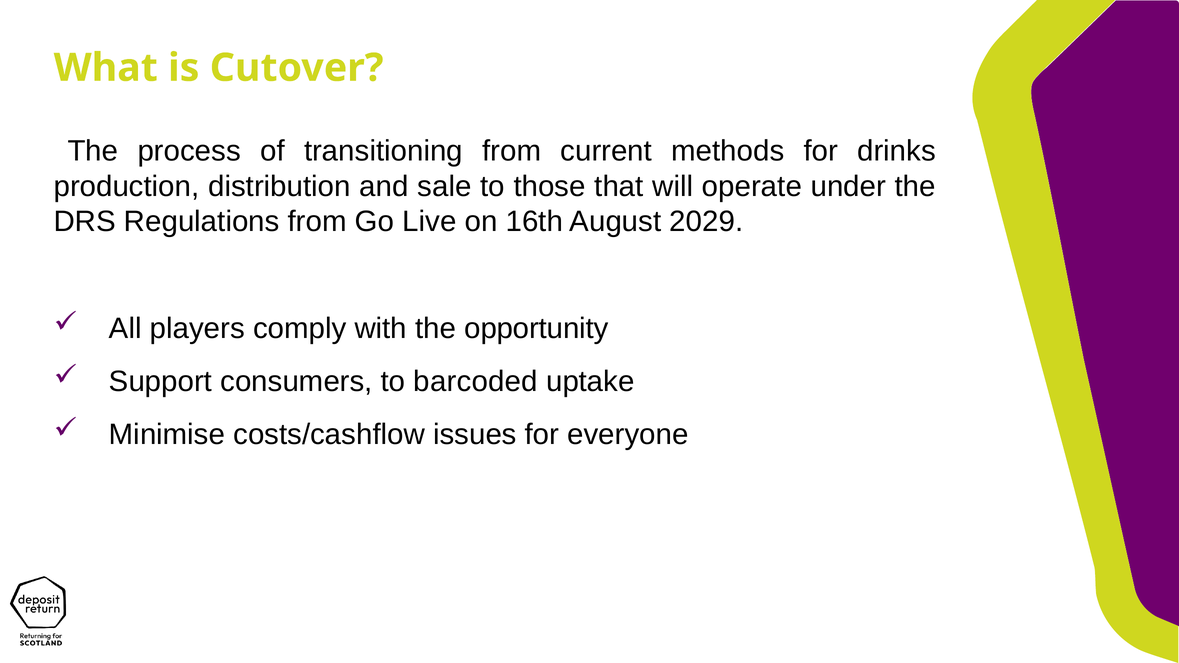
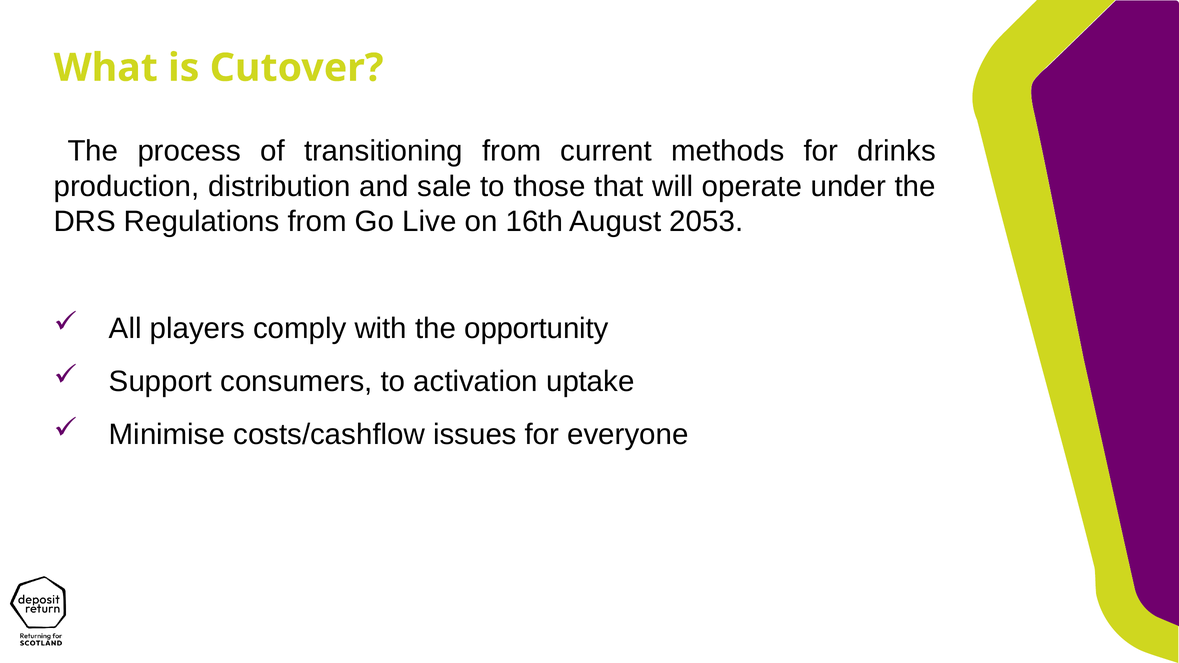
2029: 2029 -> 2053 (706, 222)
barcoded: barcoded -> activation (476, 382)
